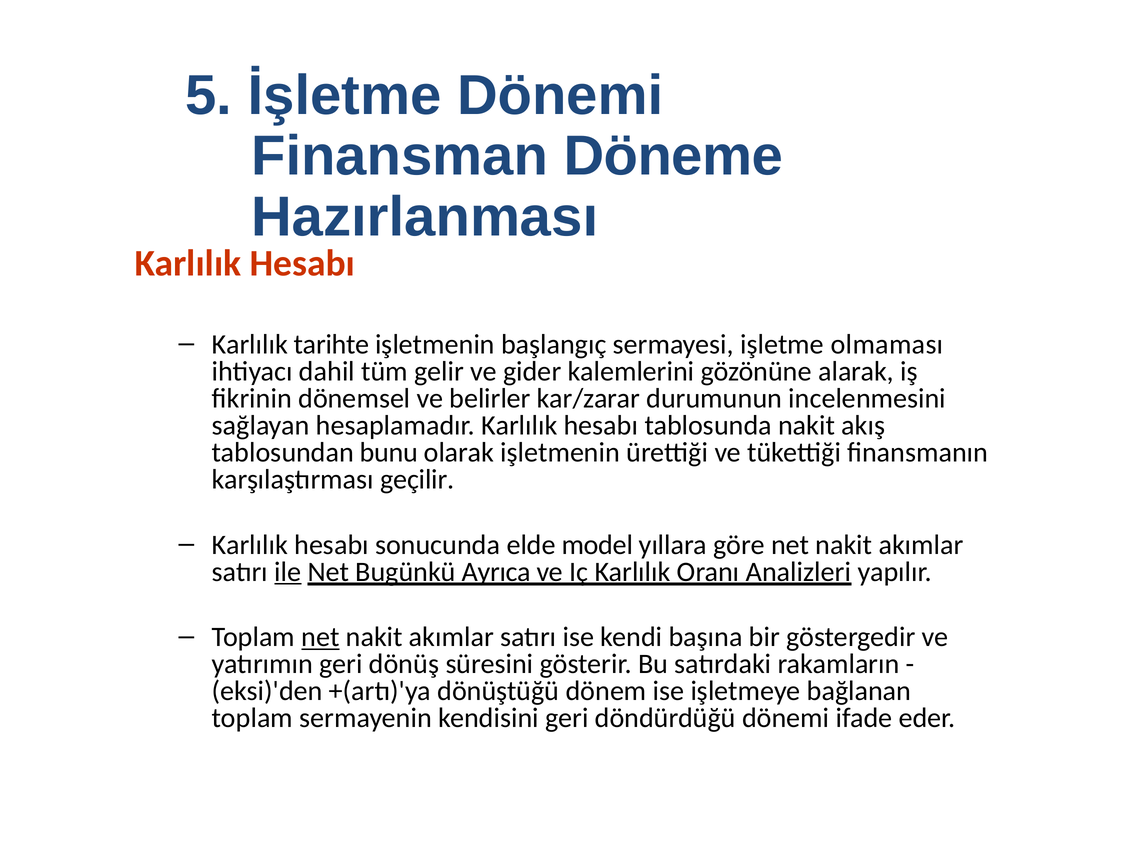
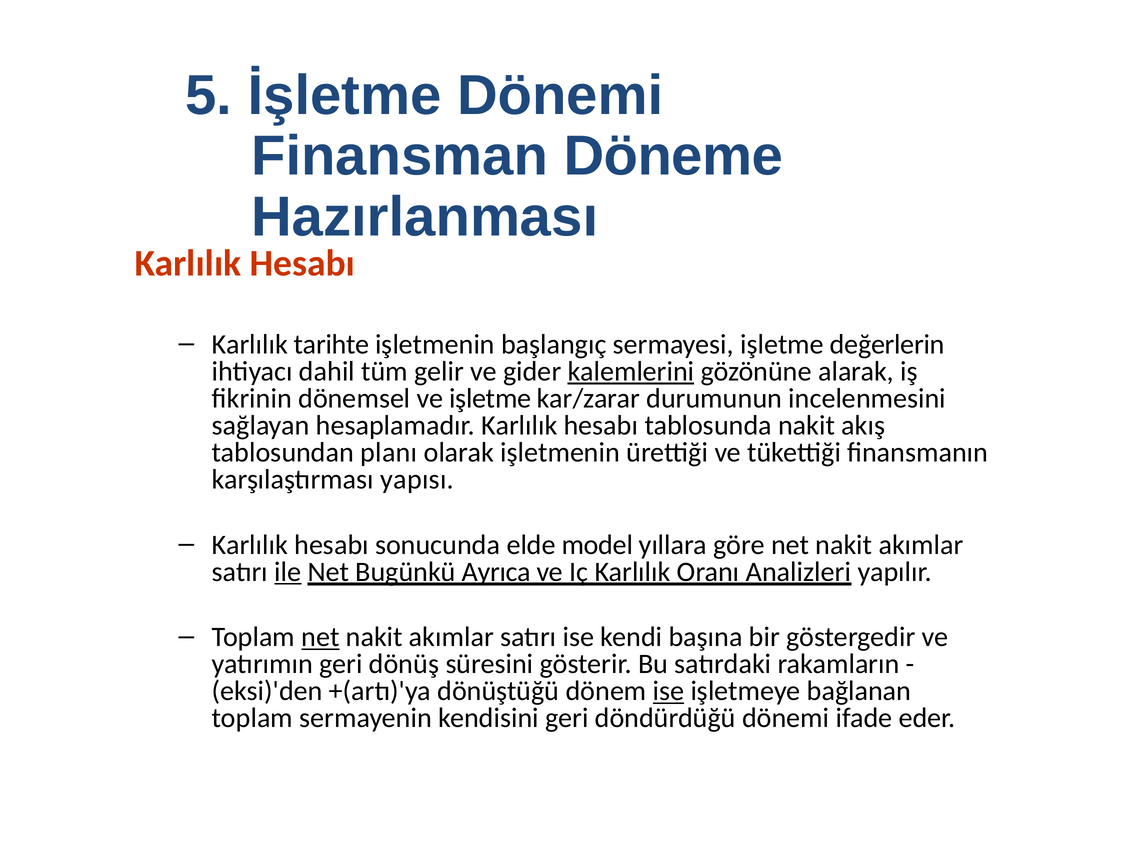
olmaması: olmaması -> değerlerin (887, 345)
kalemlerini underline: none -> present (631, 372)
ve belirler: belirler -> işletme (490, 399)
bunu: bunu -> planı (389, 453)
geçilir: geçilir -> yapısı (417, 480)
ise underline: none -> present (669, 691)
